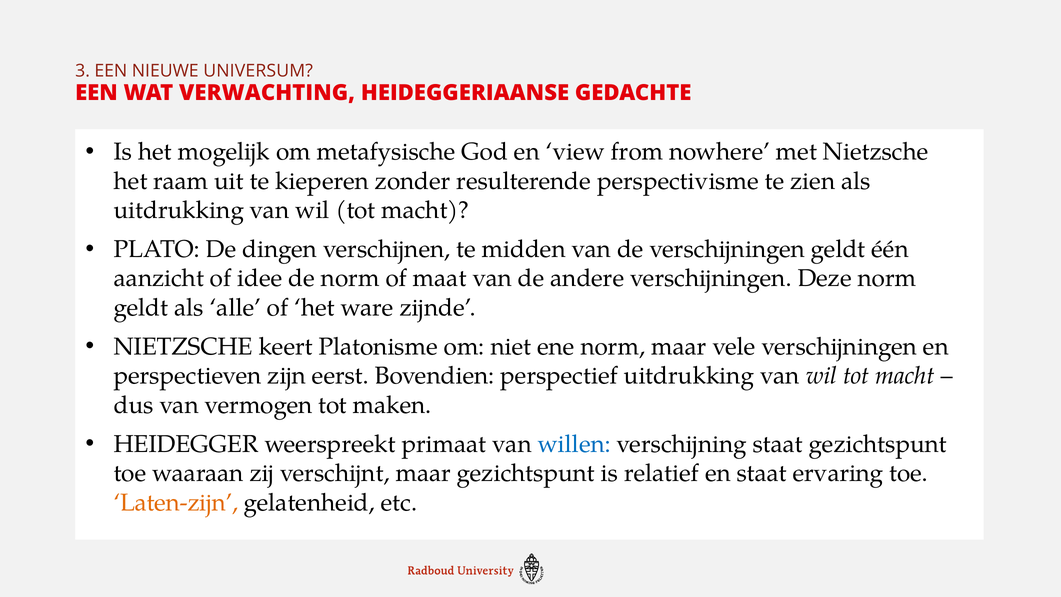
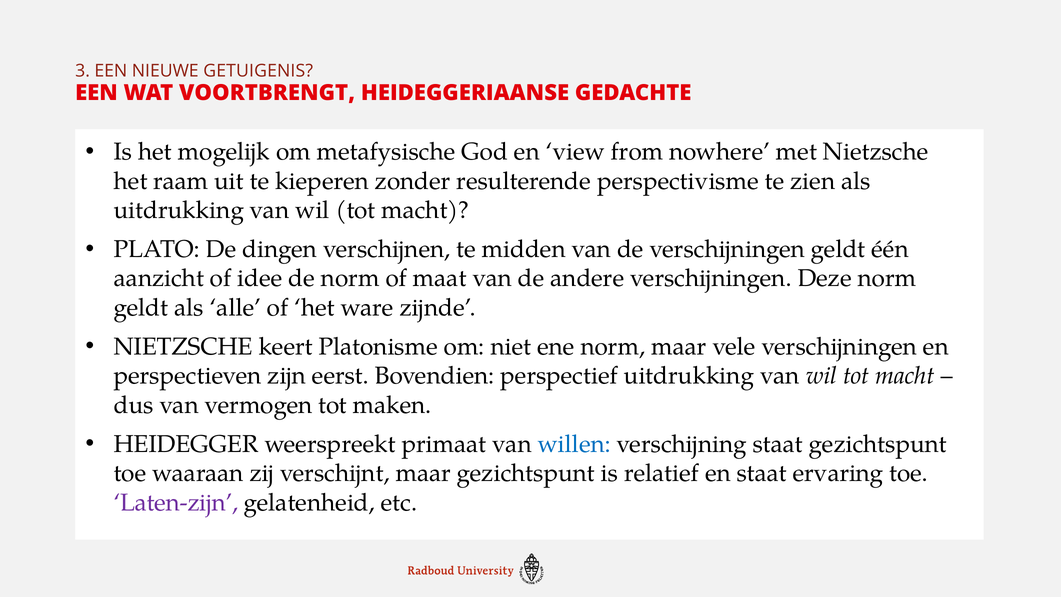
UNIVERSUM: UNIVERSUM -> GETUIGENIS (258, 71)
VERWACHTING: VERWACHTING -> VOORTBRENGT (267, 93)
Laten-zijn colour: orange -> purple (176, 502)
